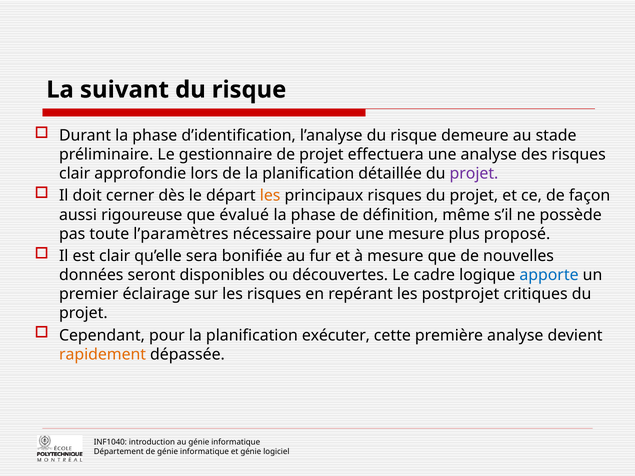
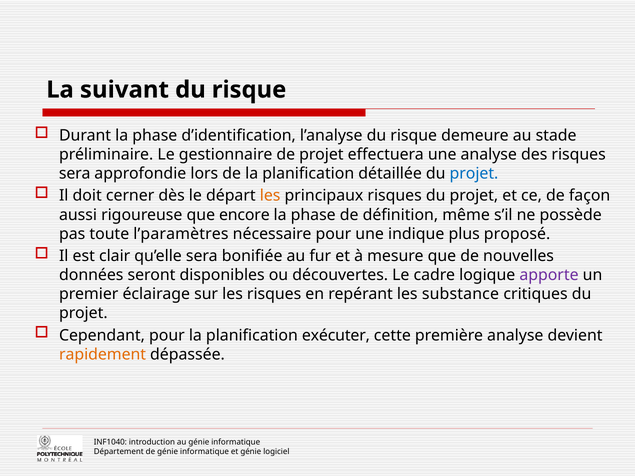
clair: clair -> sera (75, 174)
projet colour: purple -> blue (474, 174)
évalué: évalué -> encore (244, 215)
une mesure: mesure -> indique (416, 234)
apporte colour: blue -> purple (549, 275)
postprojet: postprojet -> substance (460, 294)
